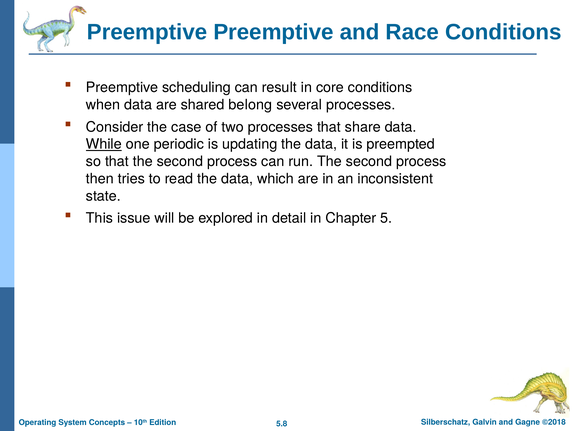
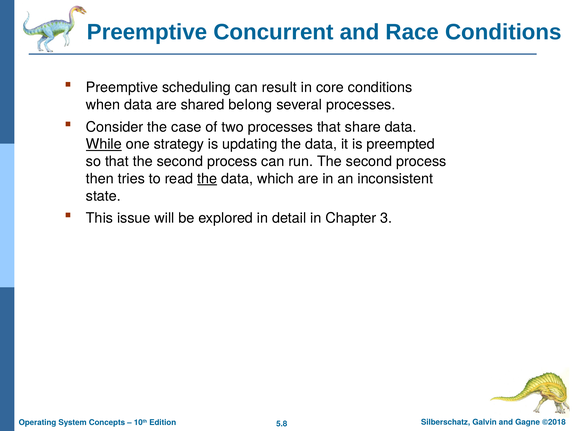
Preemptive Preemptive: Preemptive -> Concurrent (274, 32)
periodic: periodic -> strategy (179, 144)
the underline: none -> present (207, 179)
5: 5 -> 3 (386, 218)
